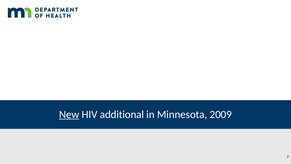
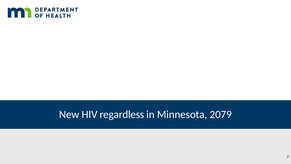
New underline: present -> none (69, 114)
additional: additional -> regardless (122, 114)
2009: 2009 -> 2079 (221, 114)
